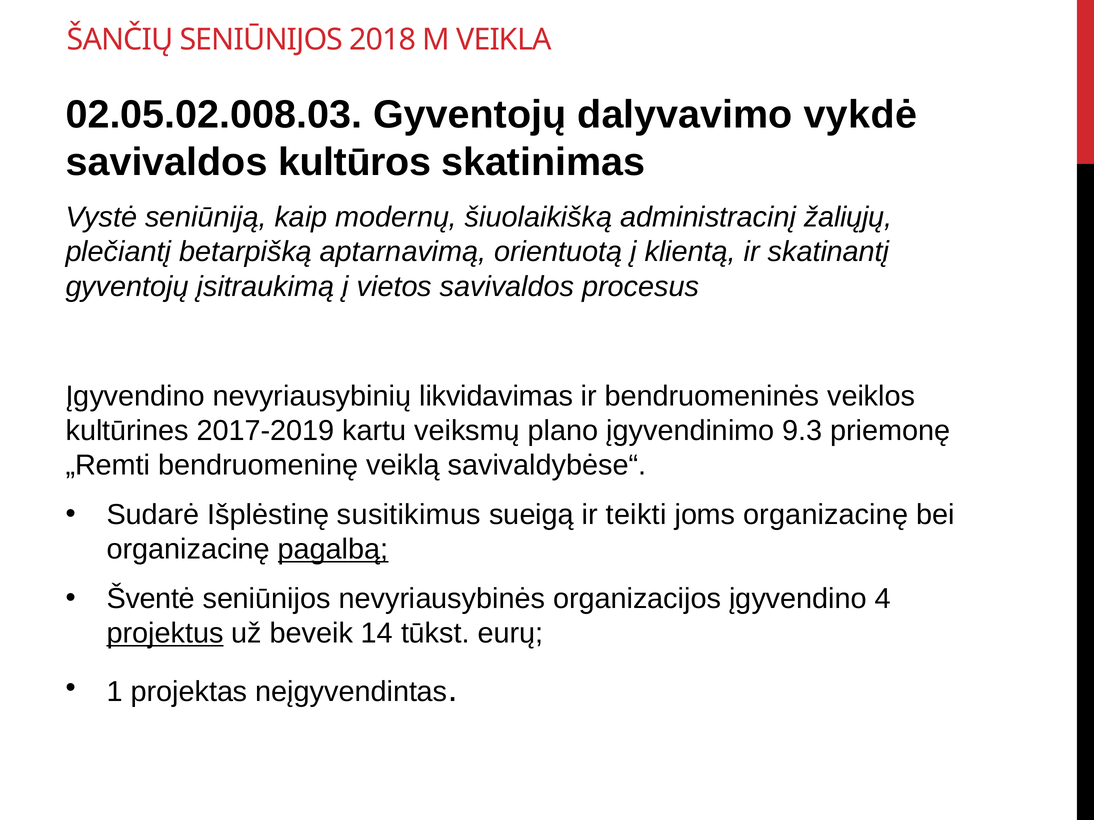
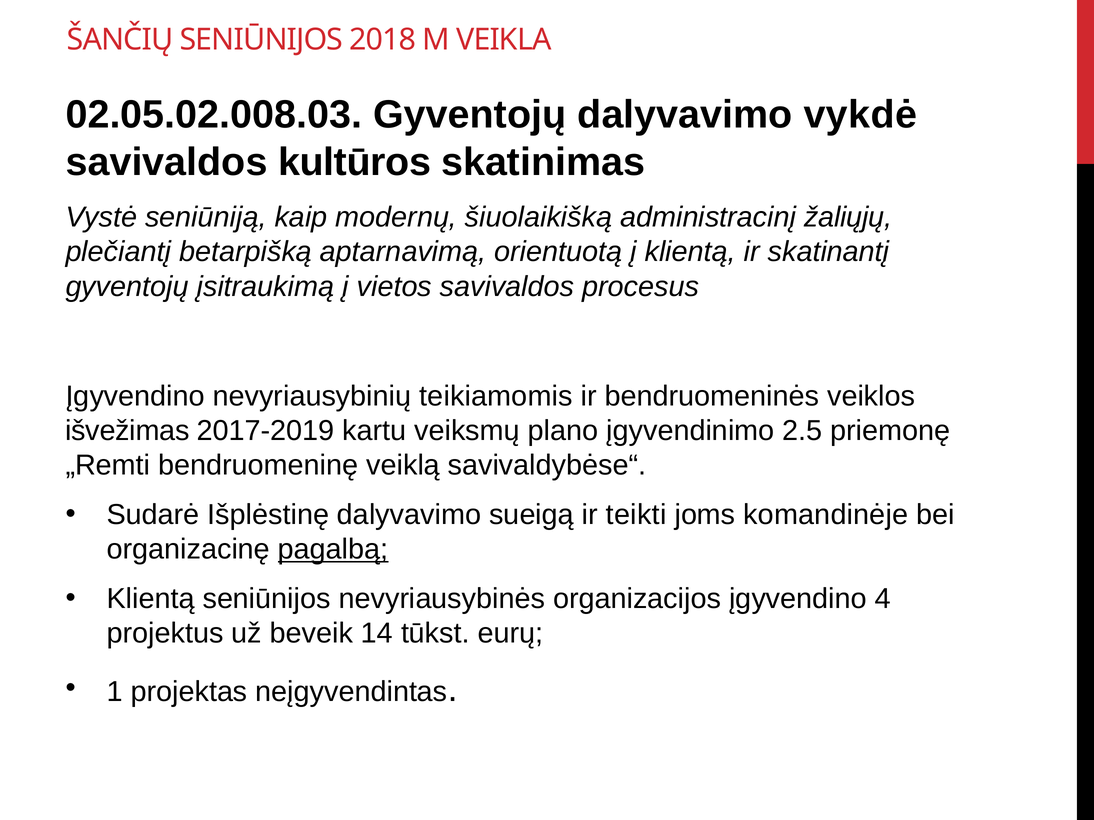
likvidavimas: likvidavimas -> teikiamomis (496, 396)
kultūrines: kultūrines -> išvežimas (127, 431)
9.3: 9.3 -> 2.5 (802, 431)
Išplėstinę susitikimus: susitikimus -> dalyvavimo (409, 515)
joms organizacinę: organizacinę -> komandinėje (826, 515)
Šventė: Šventė -> Klientą (151, 599)
projektus underline: present -> none (165, 634)
